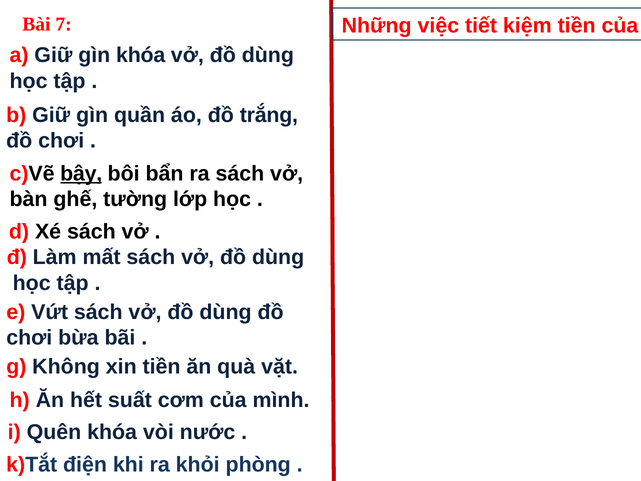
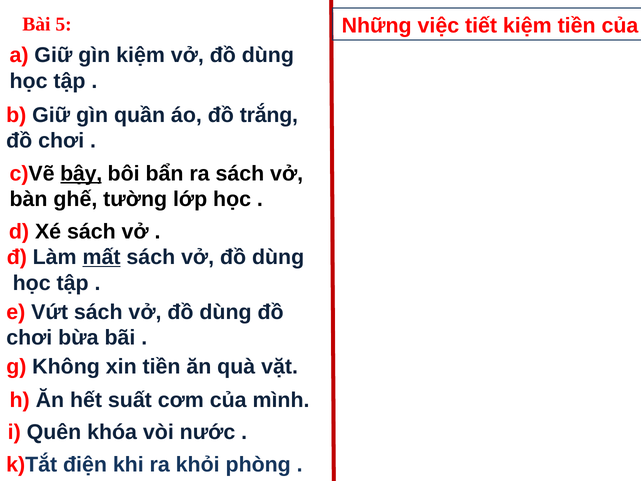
7: 7 -> 5 (64, 24)
gìn khóa: khóa -> kiệm (141, 55)
mất underline: none -> present (102, 257)
